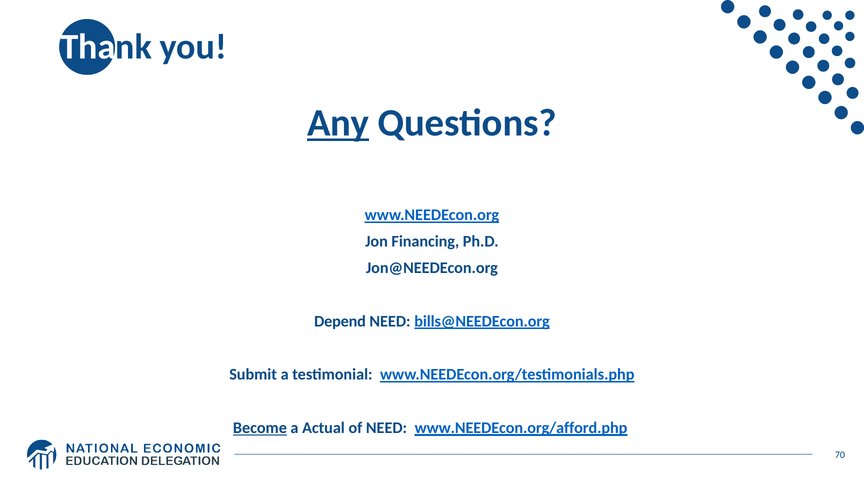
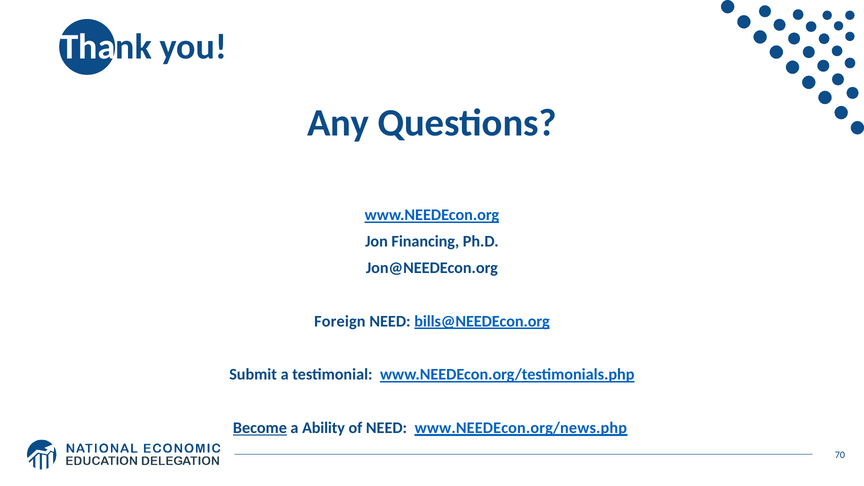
Any underline: present -> none (338, 123)
Depend: Depend -> Foreign (340, 321)
Actual: Actual -> Ability (324, 428)
www.NEEDEcon.org/afford.php: www.NEEDEcon.org/afford.php -> www.NEEDEcon.org/news.php (521, 428)
